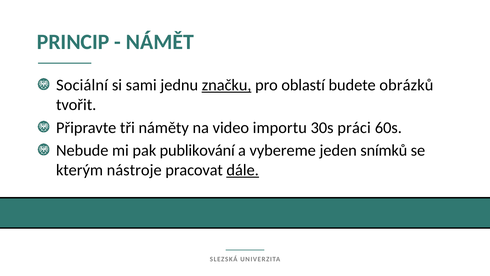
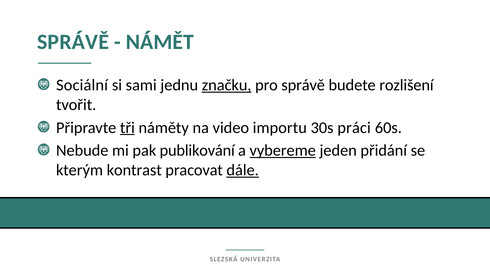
PRINCIP: PRINCIP -> SPRÁVĚ (73, 42)
pro oblastí: oblastí -> správě (303, 85)
obrázků: obrázků -> rozlišení (407, 85)
tři underline: none -> present (127, 127)
vybereme underline: none -> present (283, 150)
snímků: snímků -> přidání (384, 150)
nástroje: nástroje -> kontrast (134, 170)
